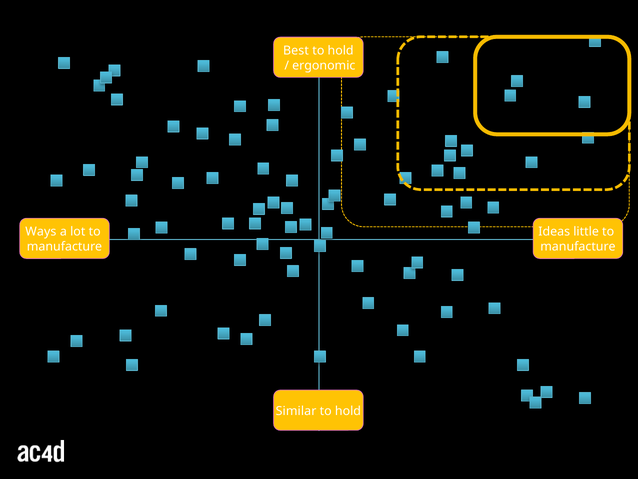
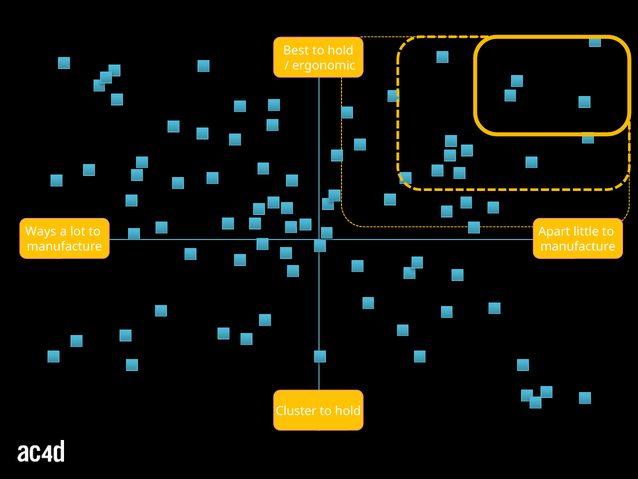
Ideas: Ideas -> Apart (554, 232)
Similar: Similar -> Cluster (296, 411)
